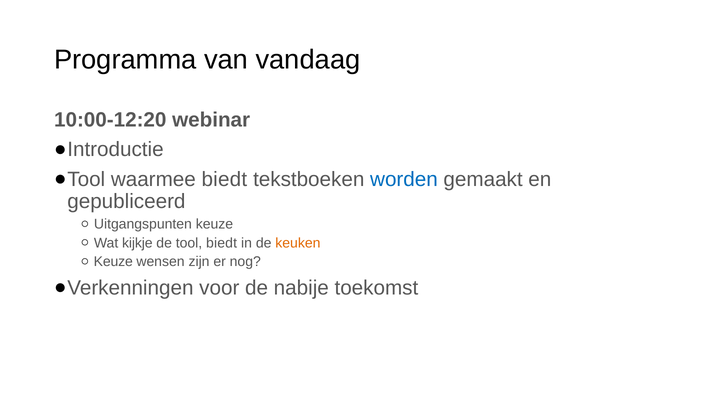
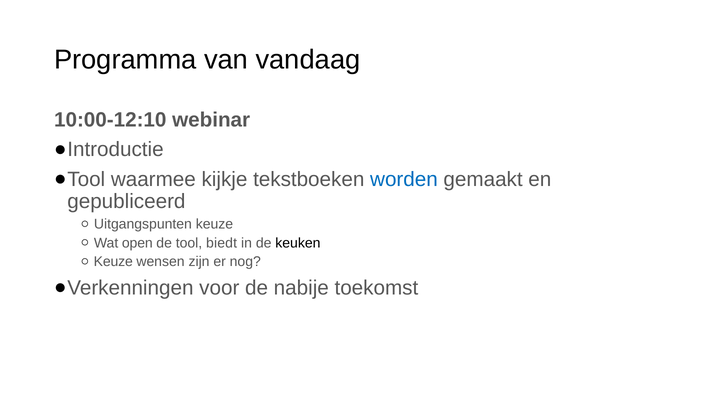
10:00-12:20: 10:00-12:20 -> 10:00-12:10 (110, 120)
waarmee biedt: biedt -> kijkje (224, 179)
kijkje: kijkje -> open (137, 243)
keuken colour: orange -> black (298, 243)
